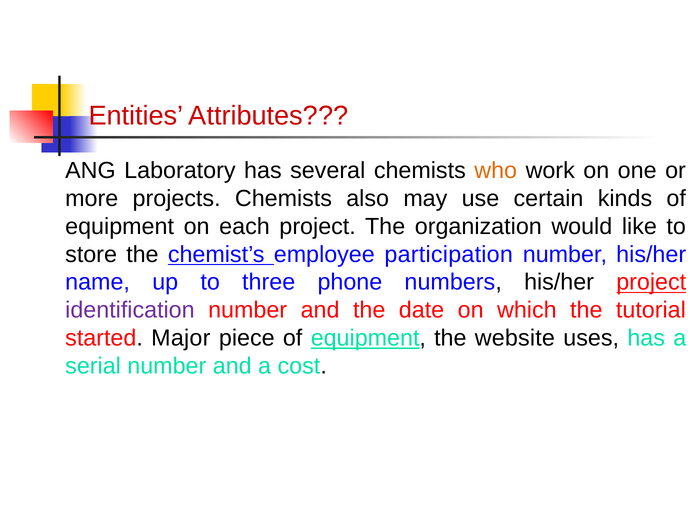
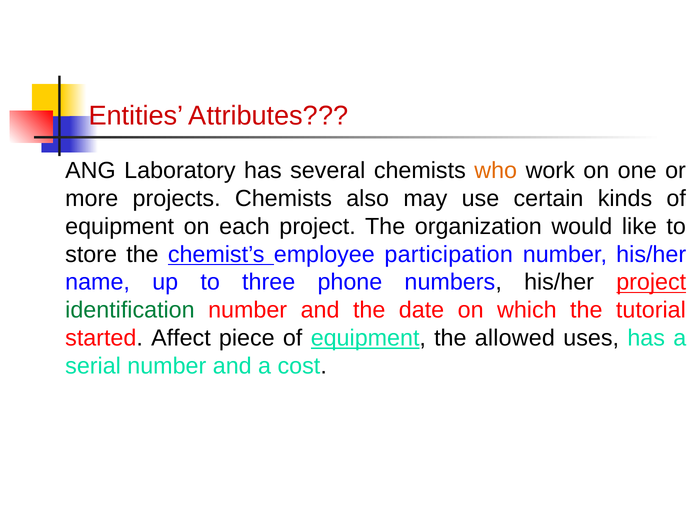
identification colour: purple -> green (130, 310)
Major: Major -> Affect (181, 338)
website: website -> allowed (515, 338)
